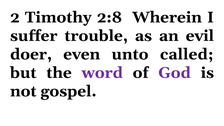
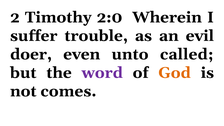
2:8: 2:8 -> 2:0 (109, 17)
God colour: purple -> orange (175, 73)
gospel: gospel -> comes (68, 91)
